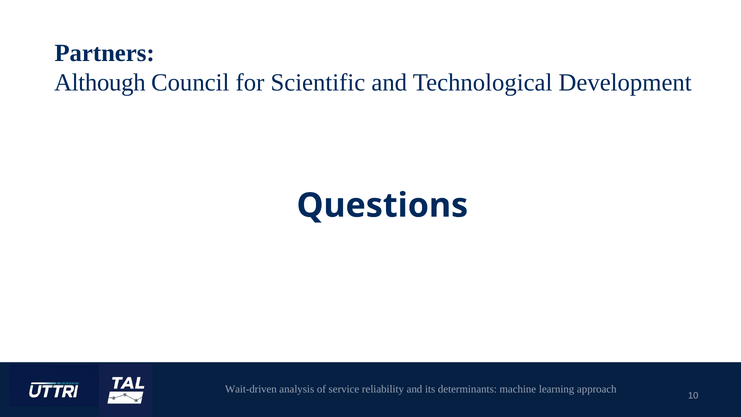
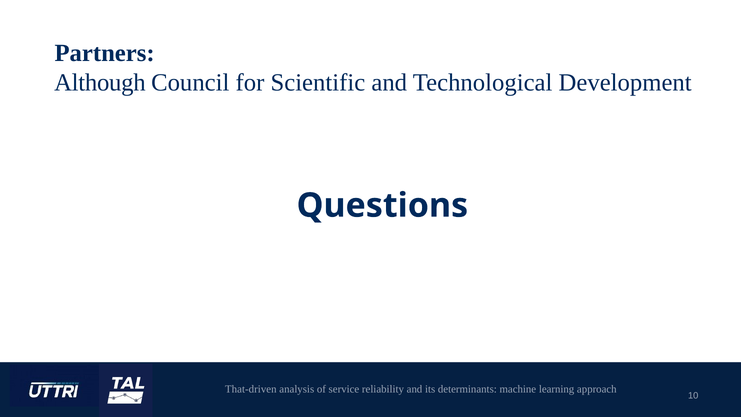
Wait-driven: Wait-driven -> That-driven (251, 389)
